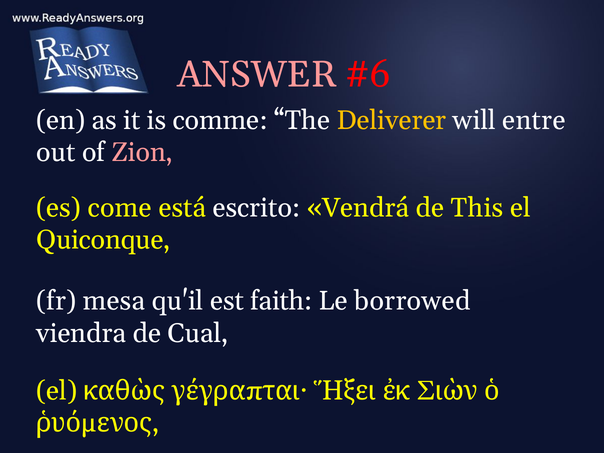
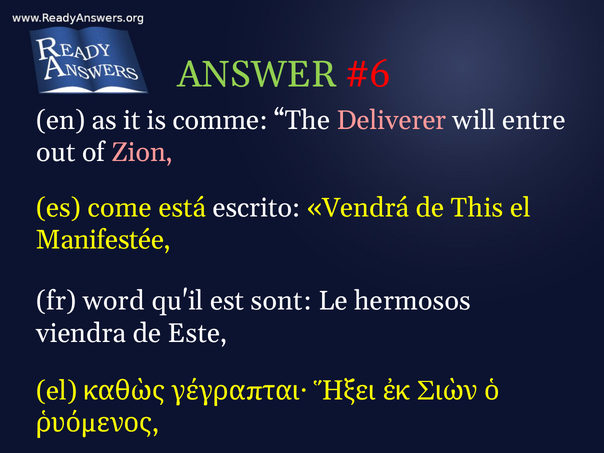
ANSWER colour: pink -> light green (257, 75)
Deliverer colour: yellow -> pink (392, 120)
Quiconque: Quiconque -> Manifestée (103, 240)
mesa: mesa -> word (114, 301)
faith: faith -> sont (281, 301)
borrowed: borrowed -> hermosos (412, 301)
Cual: Cual -> Este (198, 333)
